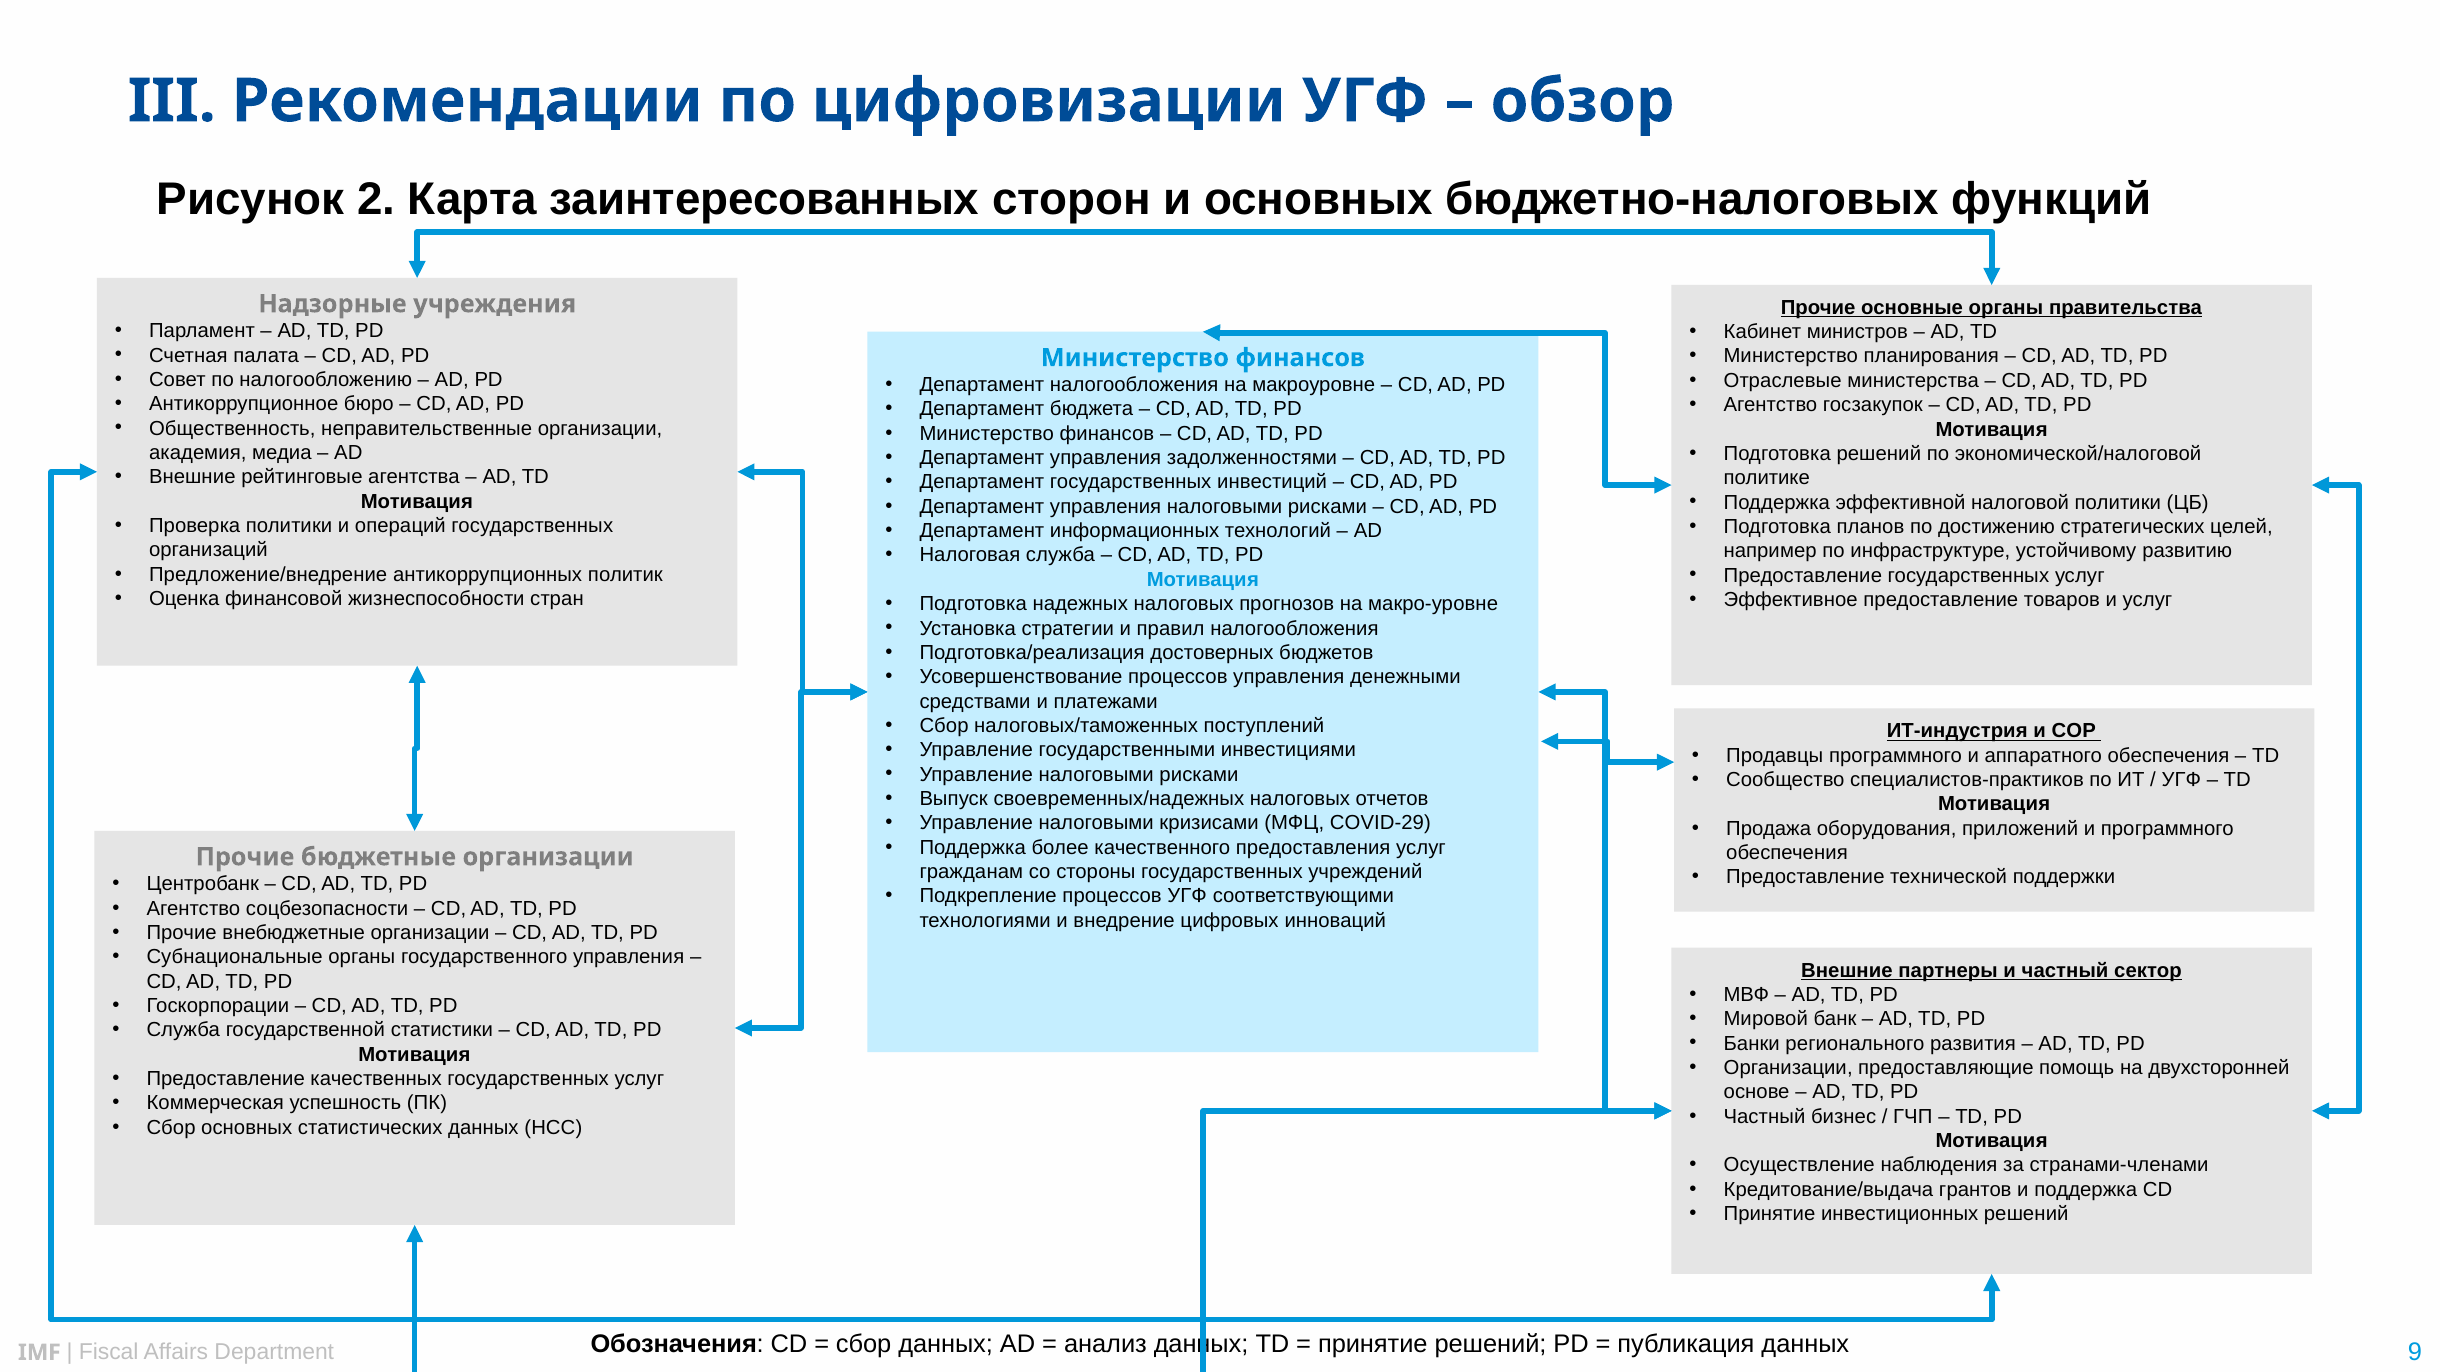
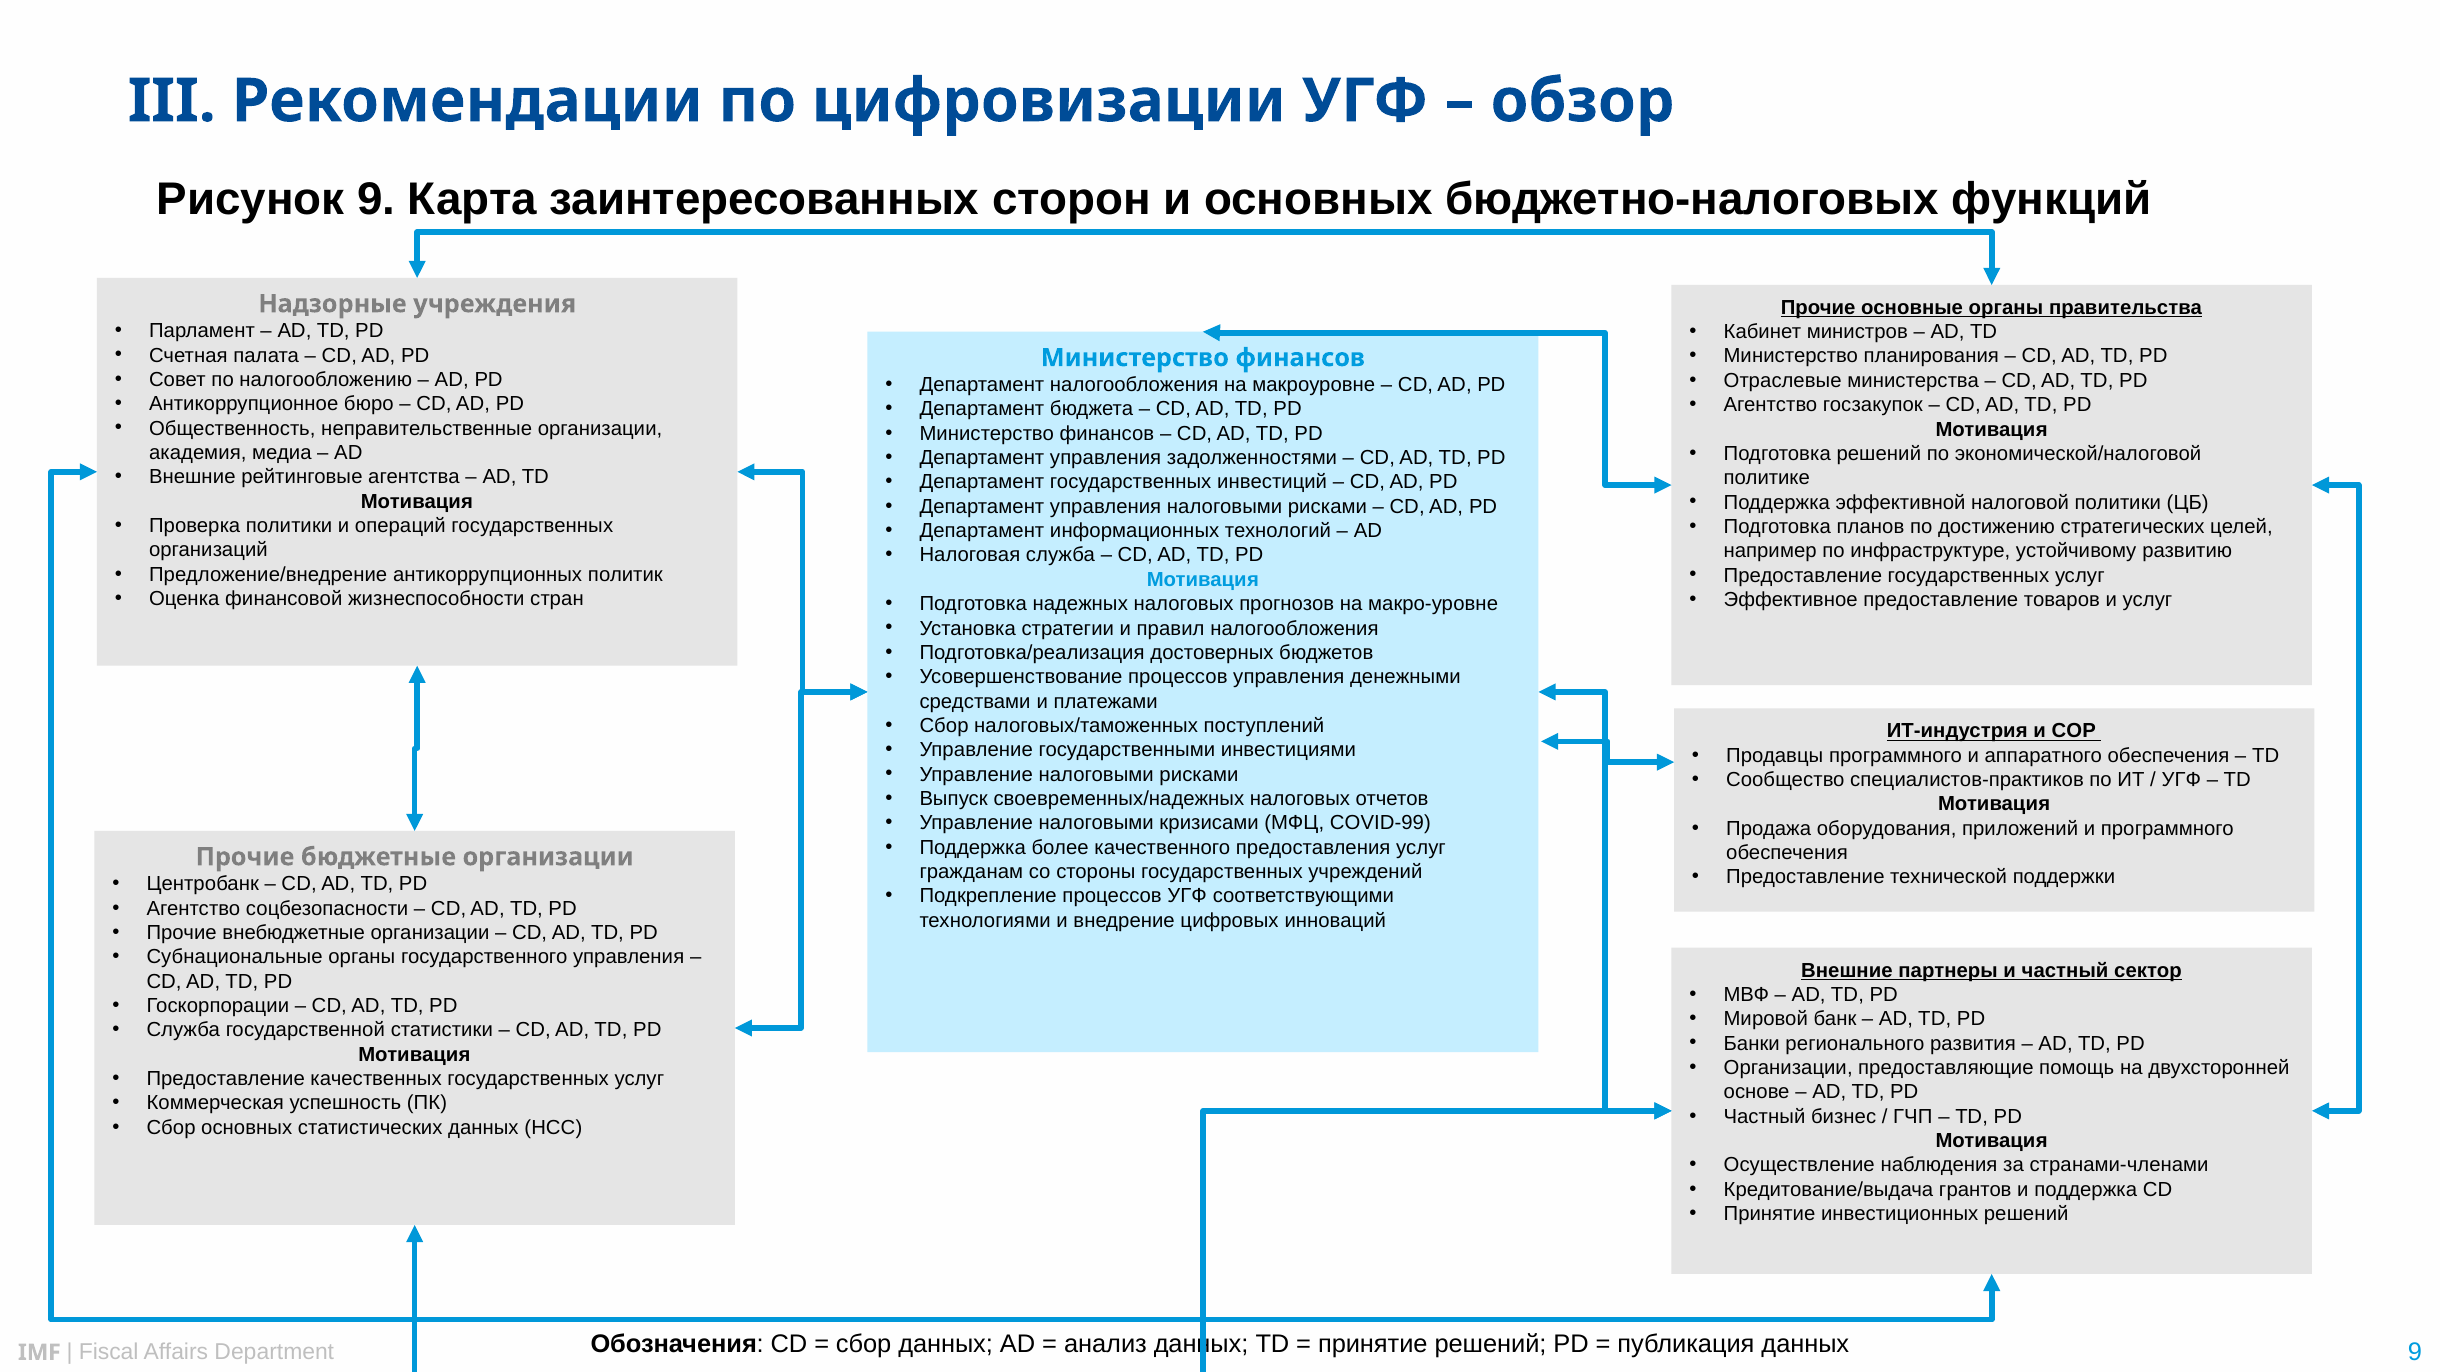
Рисунок 2: 2 -> 9 (376, 199)
COVID-29: COVID-29 -> COVID-99 (1380, 823)
